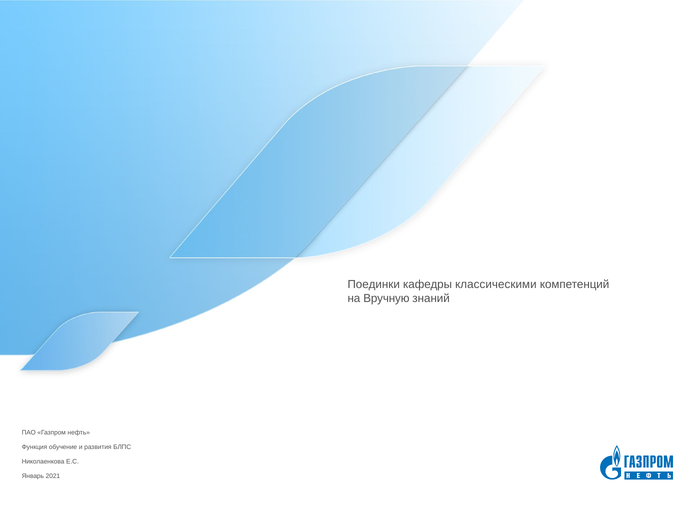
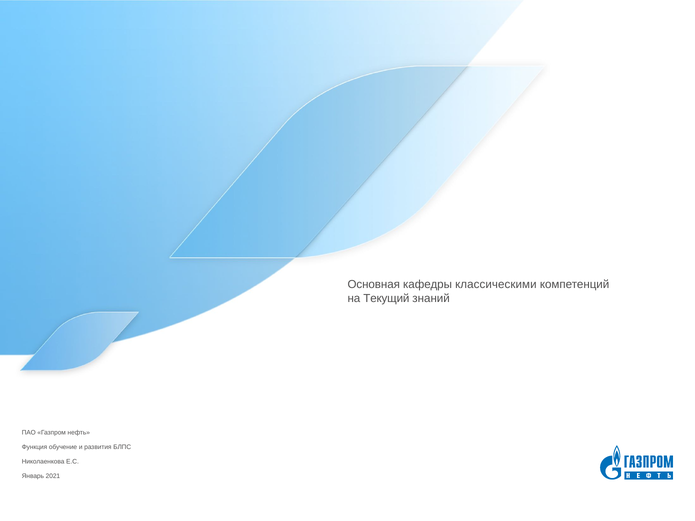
Поединки: Поединки -> Основная (374, 285)
Вручную: Вручную -> Текущий (386, 299)
